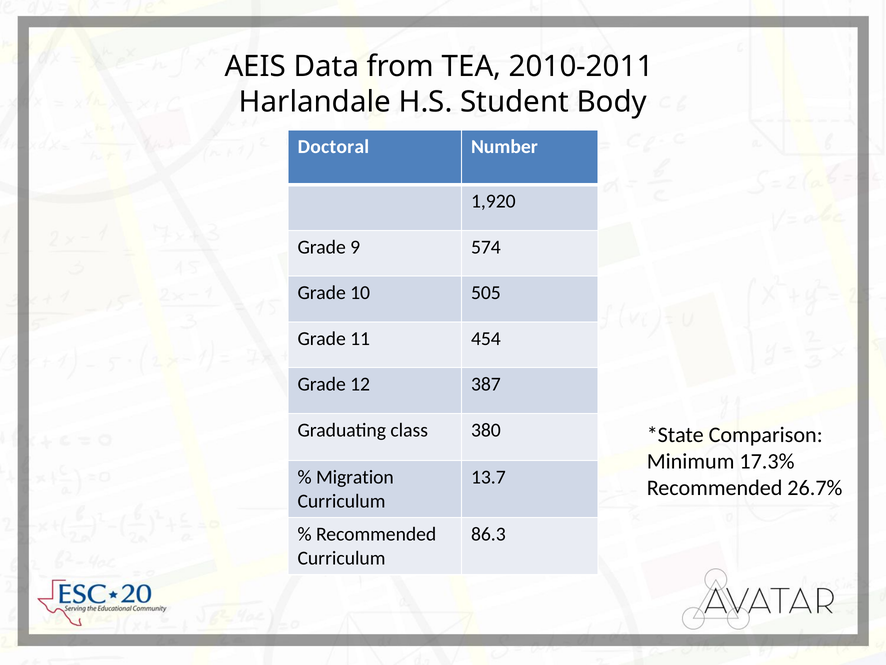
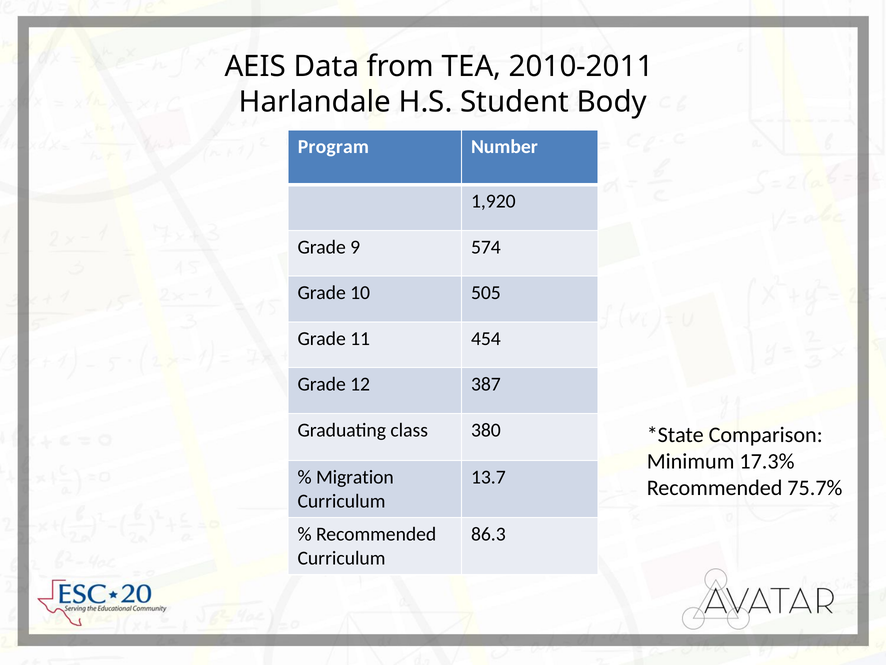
Doctoral: Doctoral -> Program (333, 147)
26.7%: 26.7% -> 75.7% (815, 488)
